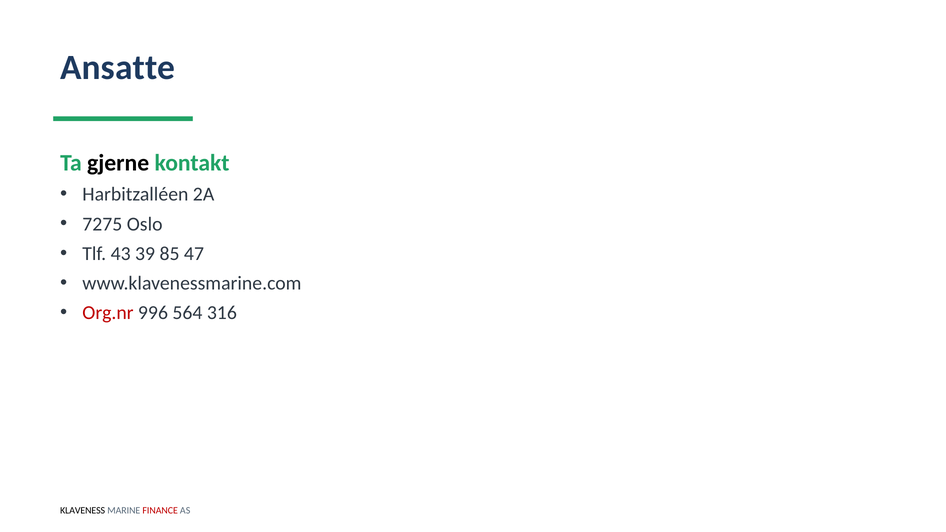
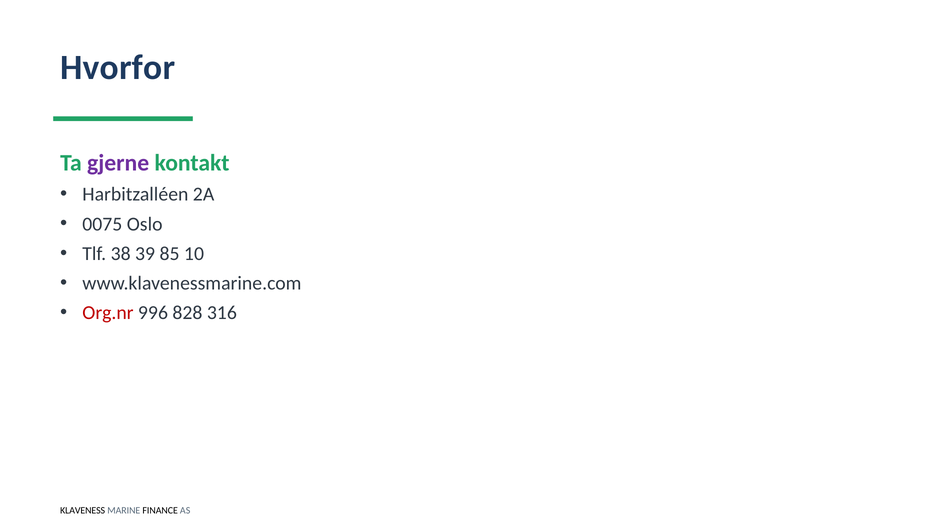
Ansatte: Ansatte -> Hvorfor (118, 68)
gjerne colour: black -> purple (118, 163)
7275: 7275 -> 0075 (102, 224)
43: 43 -> 38 (121, 254)
47: 47 -> 10 (194, 254)
564: 564 -> 828 (187, 313)
FINANCE colour: red -> black (160, 511)
